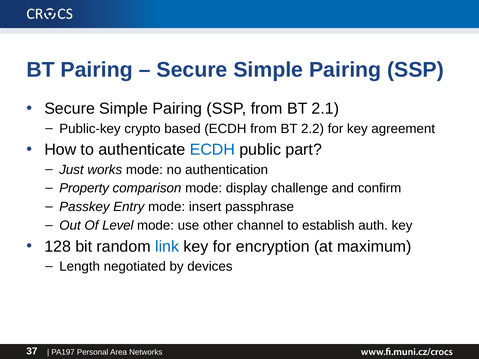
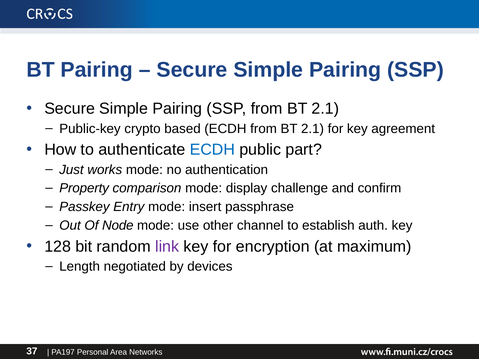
ECDH from BT 2.2: 2.2 -> 2.1 (313, 129)
Level: Level -> Node (118, 226)
link colour: blue -> purple (167, 247)
